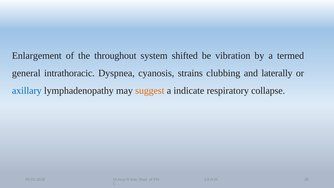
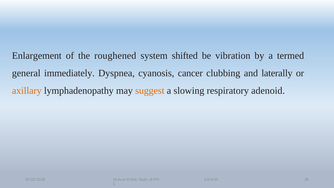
throughout: throughout -> roughened (115, 56)
intrathoracic: intrathoracic -> immediately (69, 73)
strains: strains -> cancer (190, 73)
axillary colour: blue -> orange (27, 91)
indicate: indicate -> slowing (189, 91)
collapse: collapse -> adenoid (268, 91)
